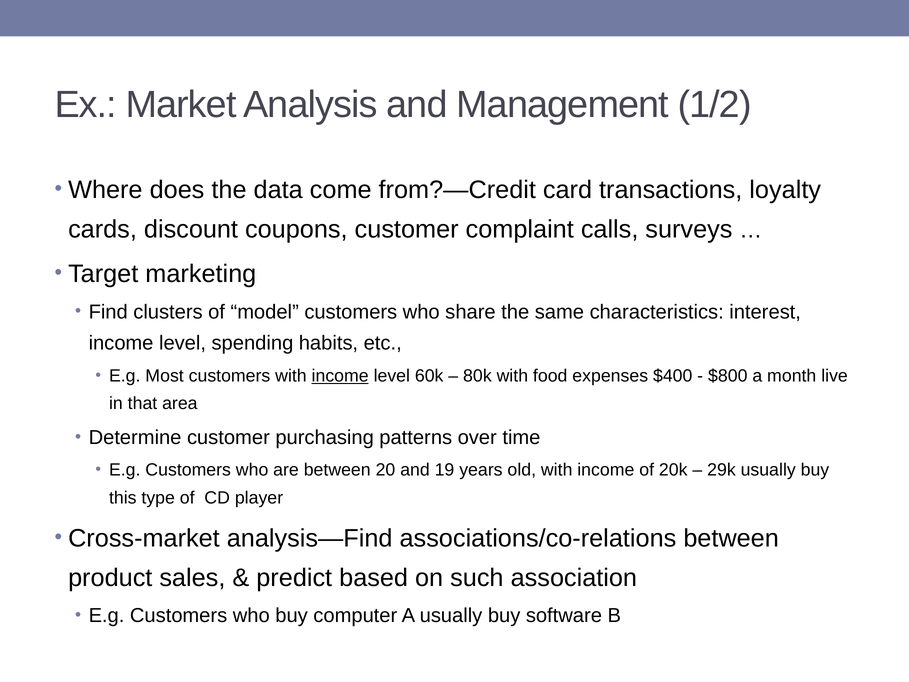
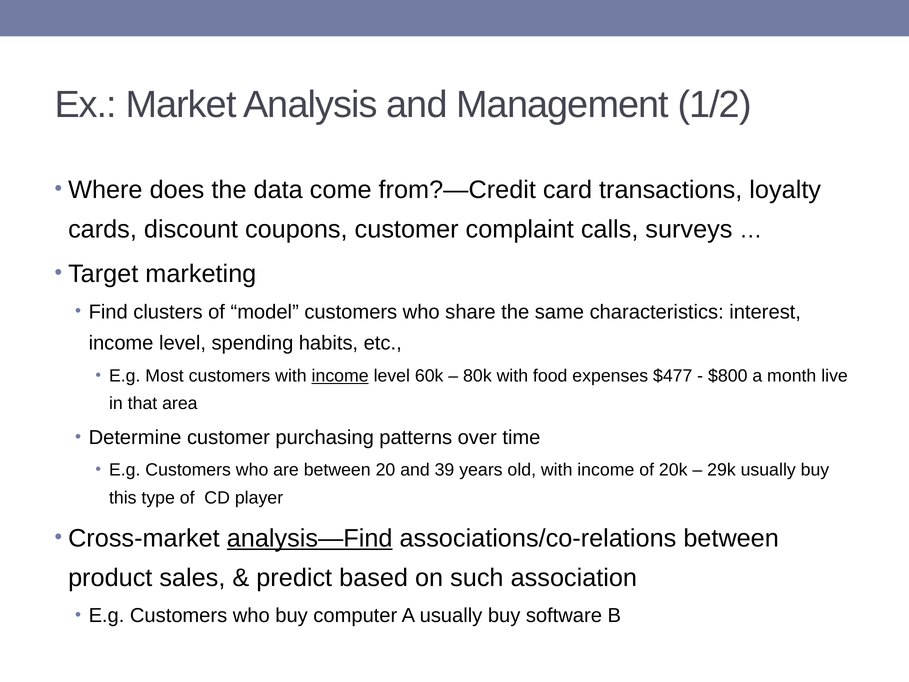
$400: $400 -> $477 (673, 376)
19: 19 -> 39 (444, 470)
analysis—Find underline: none -> present (310, 538)
